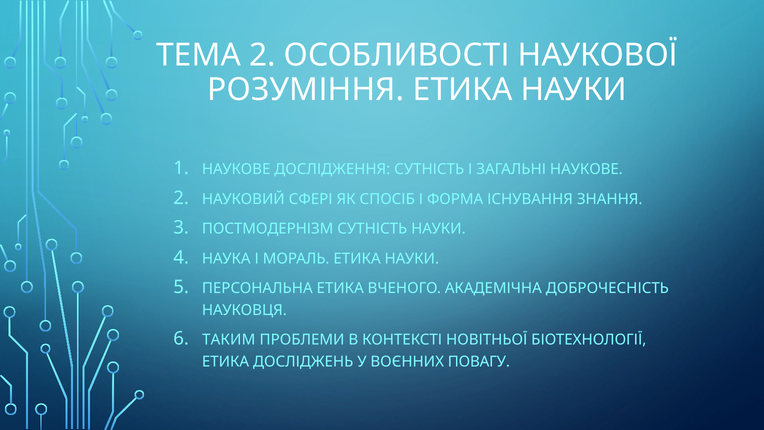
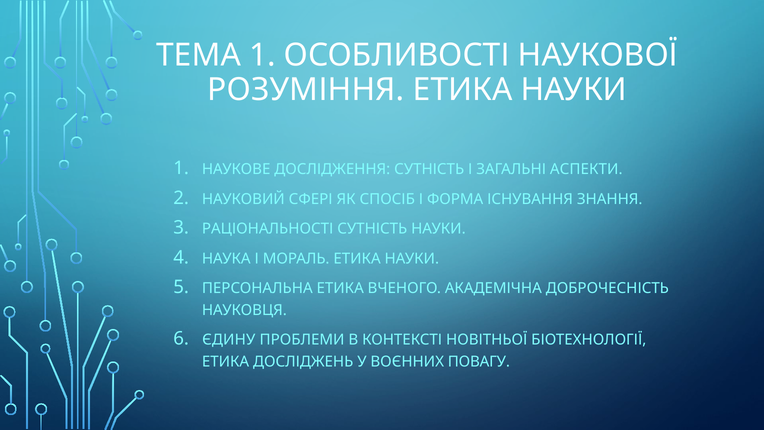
ТЕМА 2: 2 -> 1 (262, 55)
ЗАГАЛЬНІ НАУКОВЕ: НАУКОВЕ -> АСПЕКТИ (586, 169)
ПОСТМОДЕРНІЗМ: ПОСТМОДЕРНІЗМ -> РАЦІОНАЛЬНОСТІ (268, 229)
ТАКИМ: ТАКИМ -> ЄДИНУ (229, 340)
